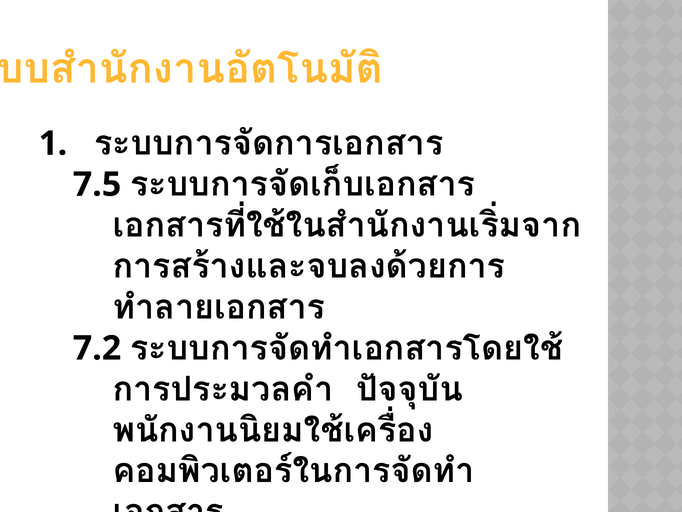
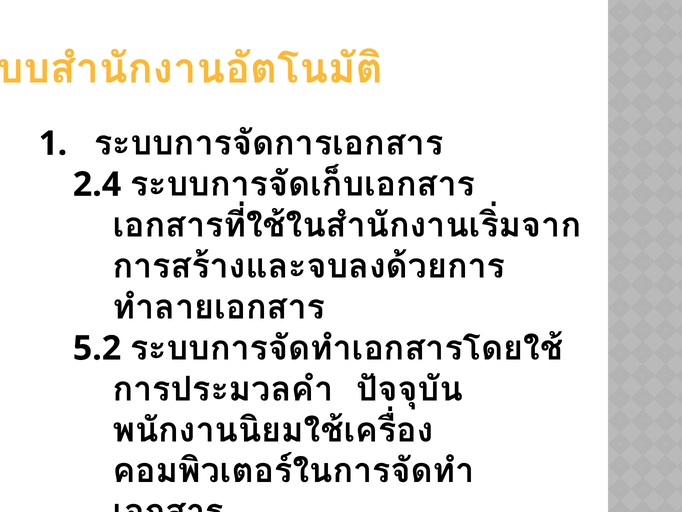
7.5: 7.5 -> 2.4 (97, 184)
7.2: 7.2 -> 5.2 (97, 348)
